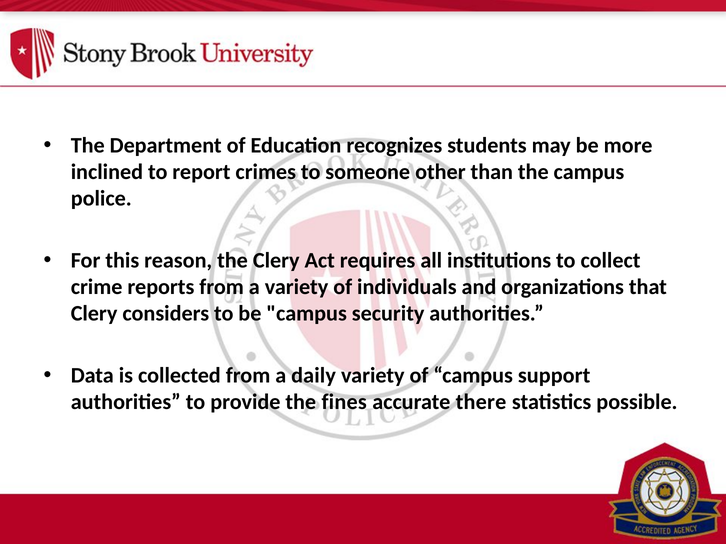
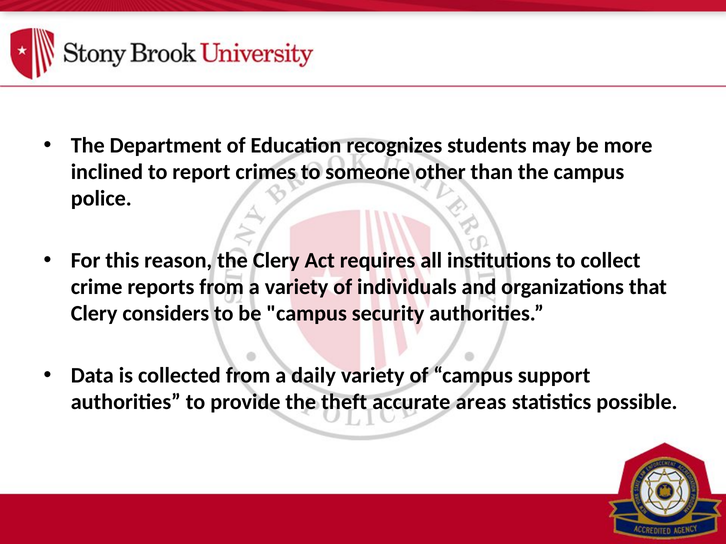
fines: fines -> theft (344, 402)
there: there -> areas (481, 402)
